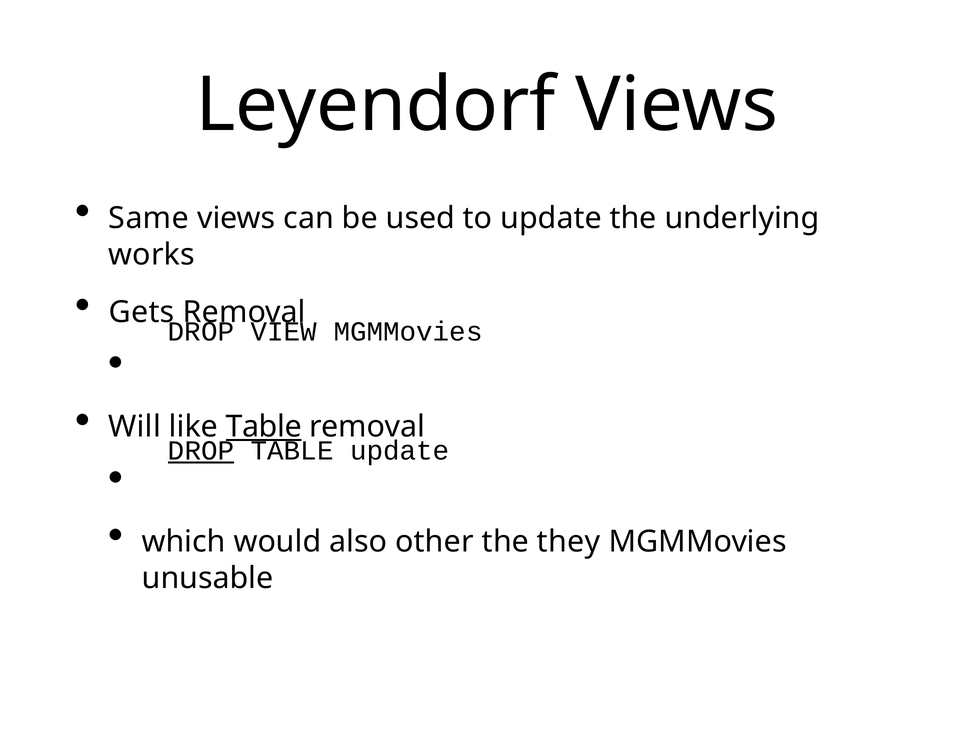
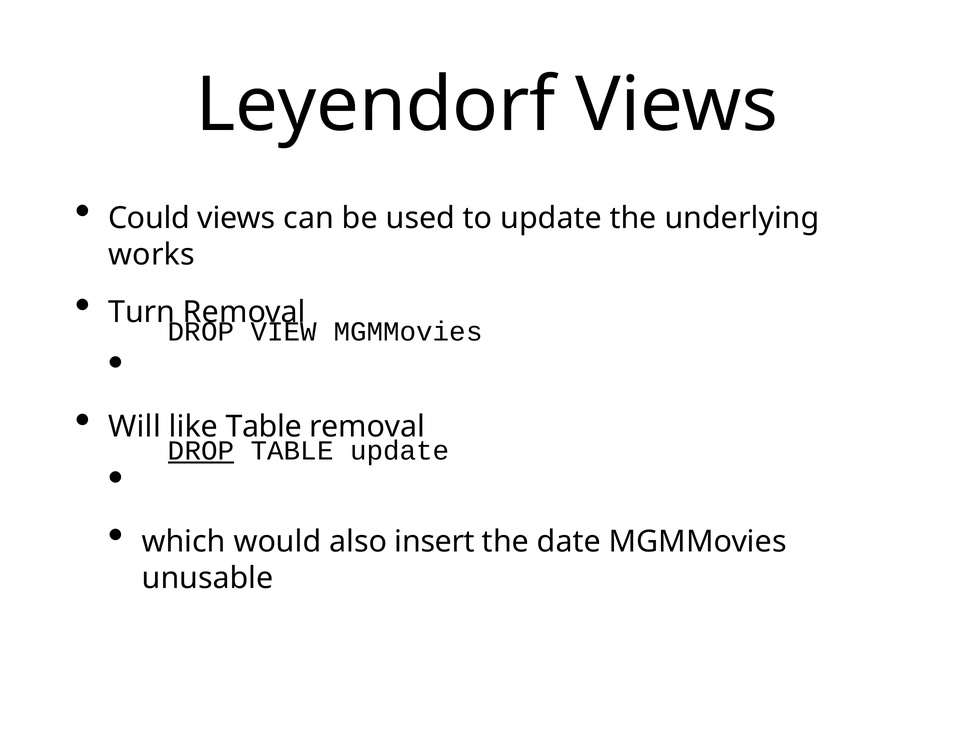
Same: Same -> Could (149, 218)
Gets: Gets -> Turn (142, 312)
Table underline: present -> none (264, 427)
other: other -> insert (435, 542)
they: they -> date (569, 542)
